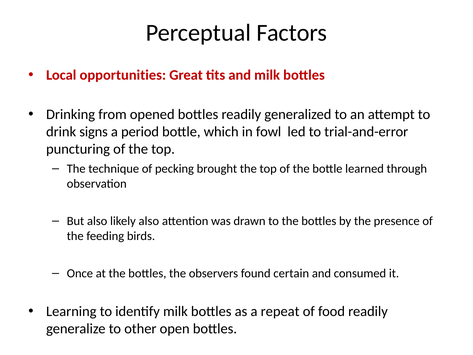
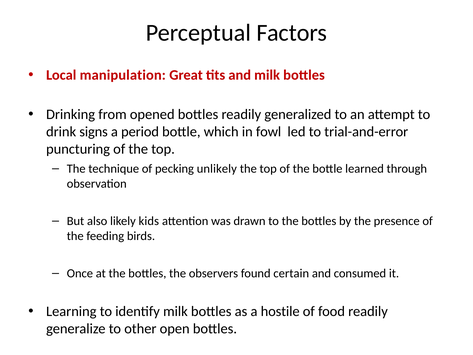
opportunities: opportunities -> manipulation (123, 75)
brought: brought -> unlikely (217, 169)
likely also: also -> kids (149, 221)
repeat: repeat -> hostile (280, 311)
